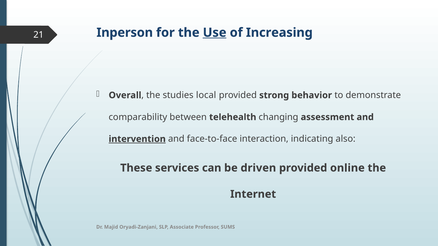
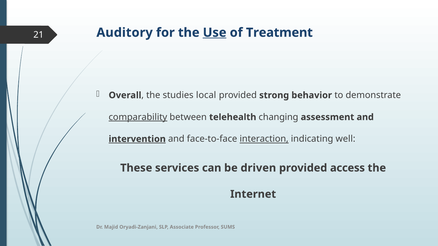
Inperson: Inperson -> Auditory (125, 33)
Increasing: Increasing -> Treatment (279, 33)
comparability underline: none -> present (138, 117)
interaction underline: none -> present (264, 139)
also: also -> well (346, 139)
online: online -> access (347, 168)
